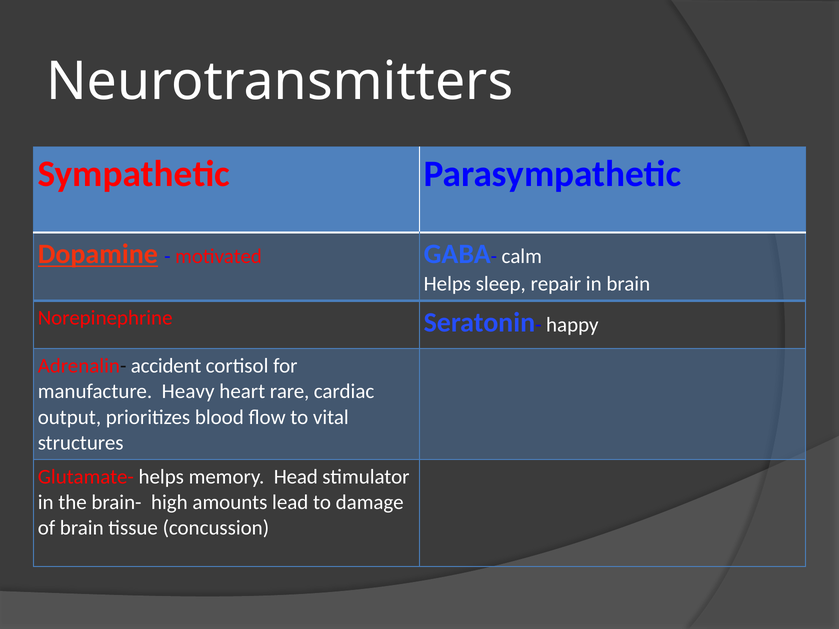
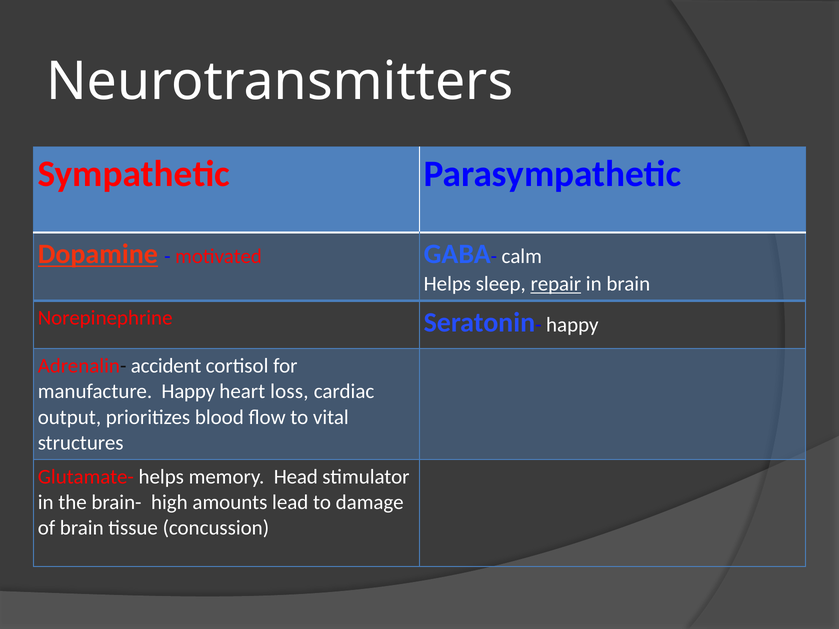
repair underline: none -> present (556, 284)
manufacture Heavy: Heavy -> Happy (188, 392)
rare: rare -> loss (289, 392)
